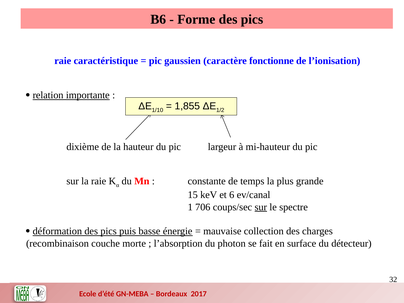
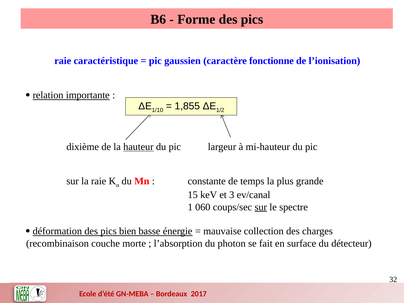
hauteur underline: none -> present (138, 147)
6: 6 -> 3 (232, 195)
706: 706 -> 060 (203, 207)
puis: puis -> bien (128, 231)
